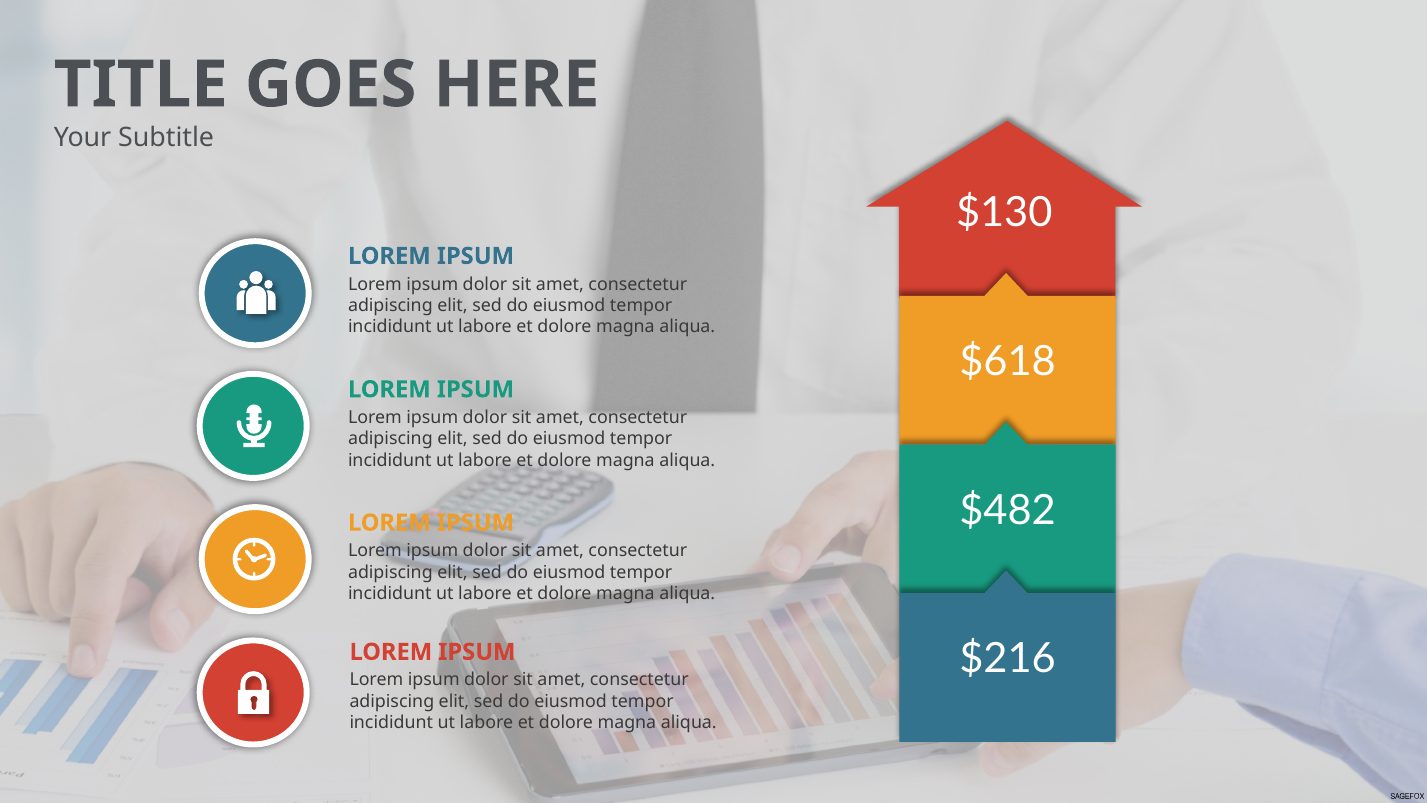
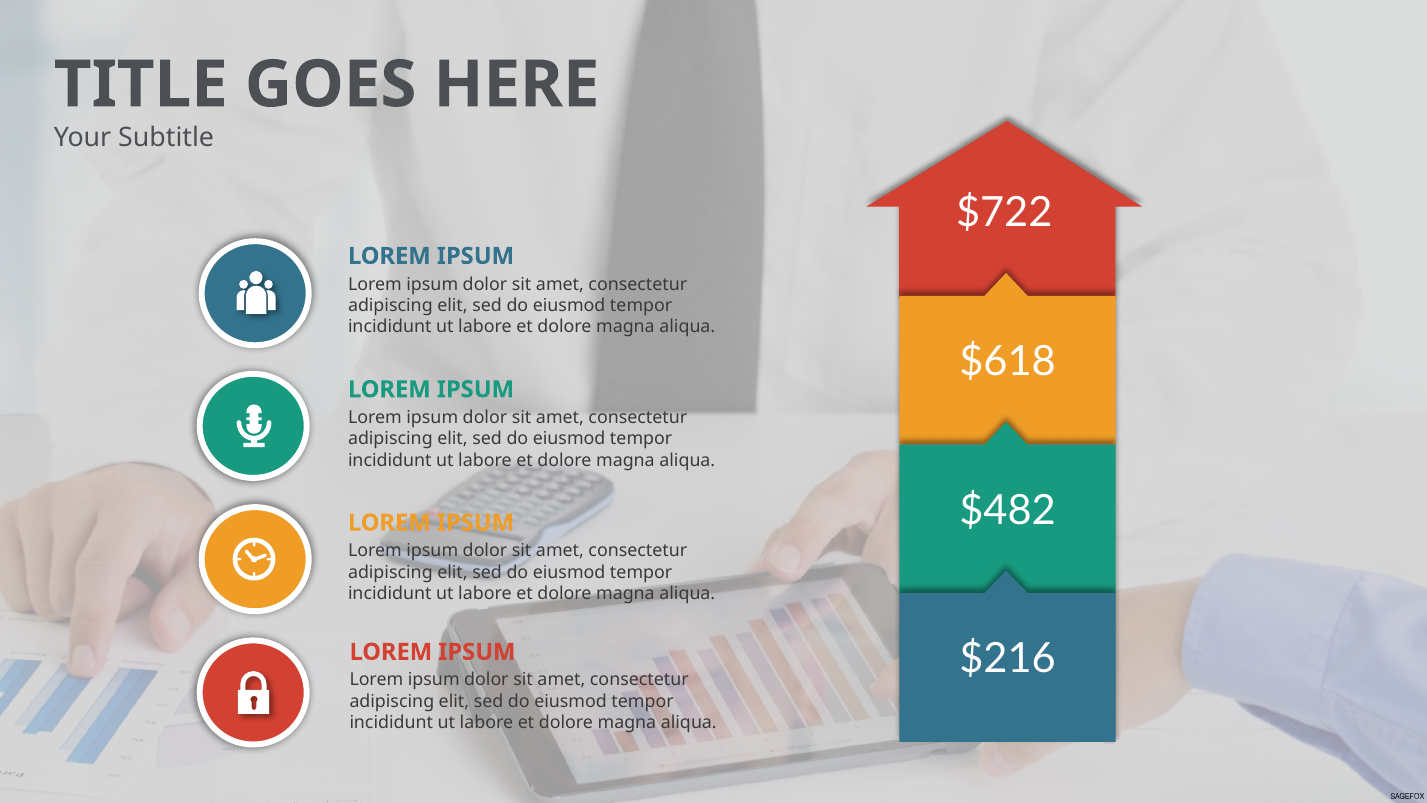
$130: $130 -> $722 (1004, 212)
